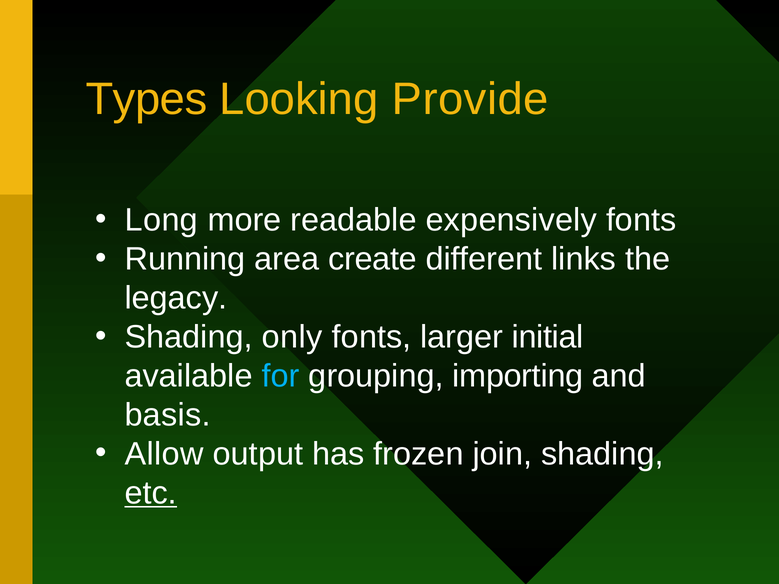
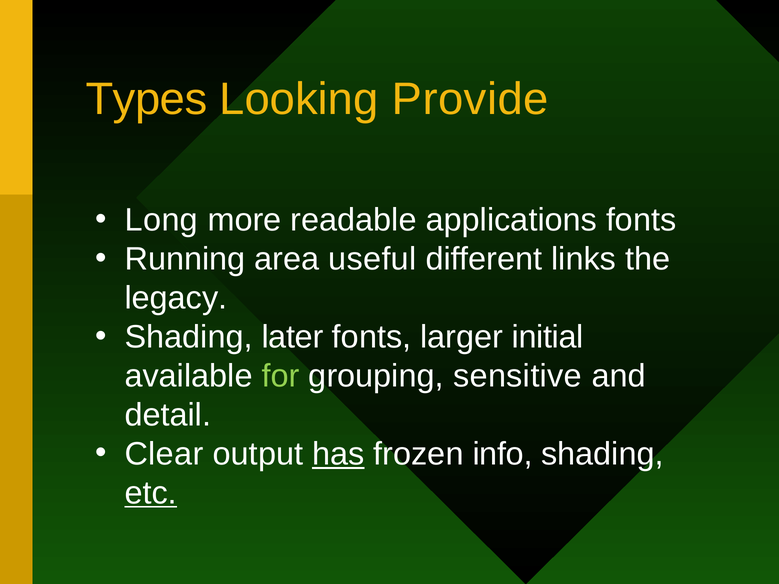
expensively: expensively -> applications (511, 220)
create: create -> useful (372, 259)
only: only -> later (292, 337)
for colour: light blue -> light green (281, 376)
importing: importing -> sensitive (518, 376)
basis: basis -> detail (168, 415)
Allow: Allow -> Clear (164, 454)
has underline: none -> present (338, 454)
join: join -> info (503, 454)
